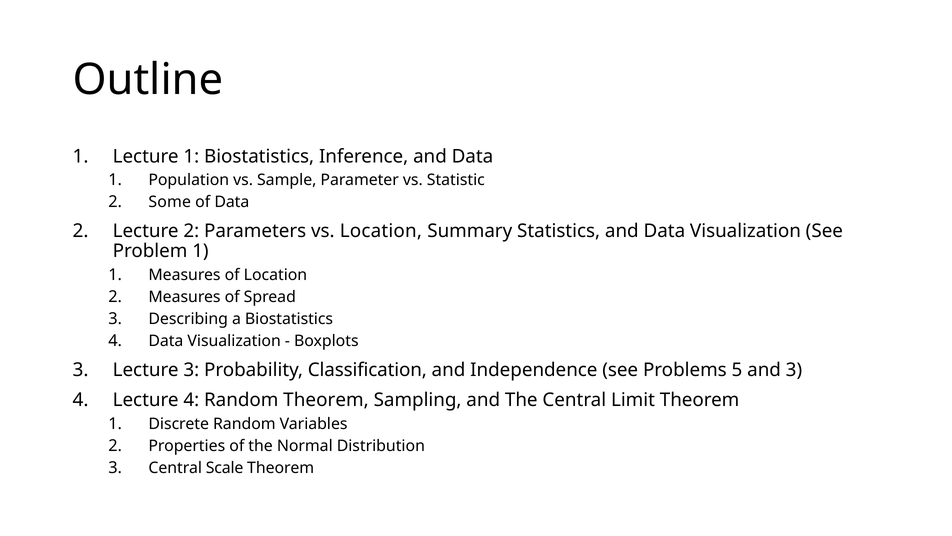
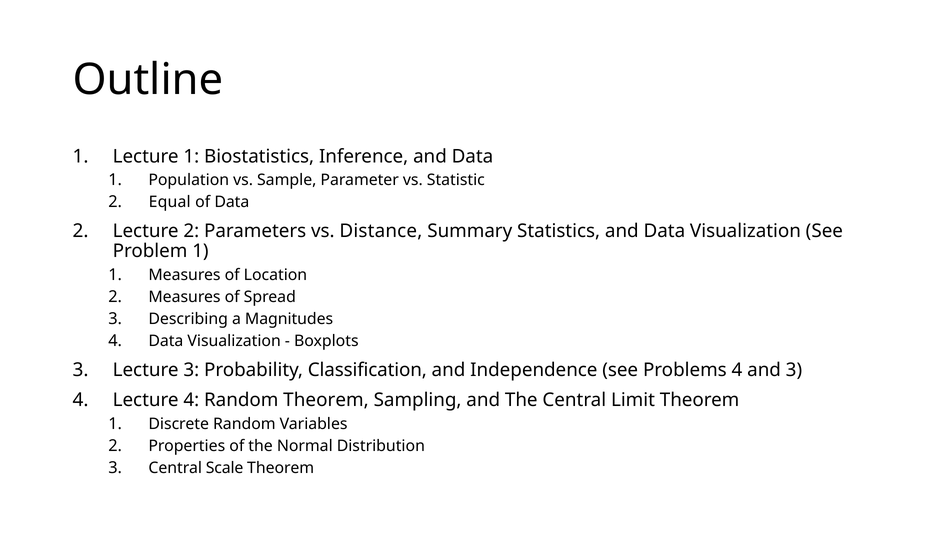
Some: Some -> Equal (170, 202)
vs Location: Location -> Distance (381, 231)
a Biostatistics: Biostatistics -> Magnitudes (289, 319)
Problems 5: 5 -> 4 (737, 369)
